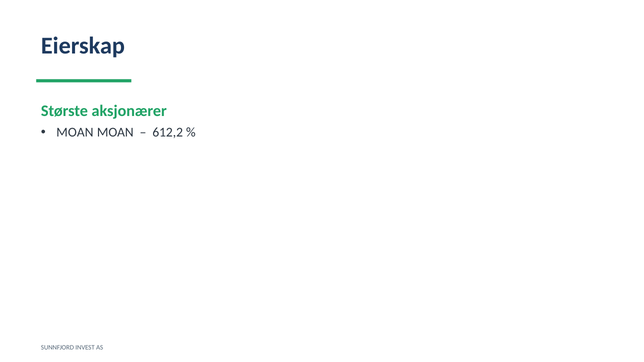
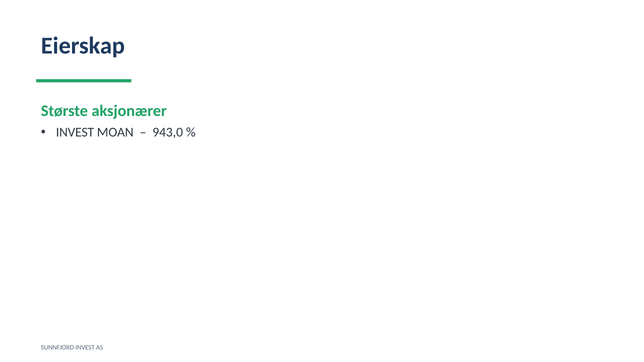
MOAN: MOAN -> INVEST (75, 132)
612,2: 612,2 -> 943,0 (168, 132)
